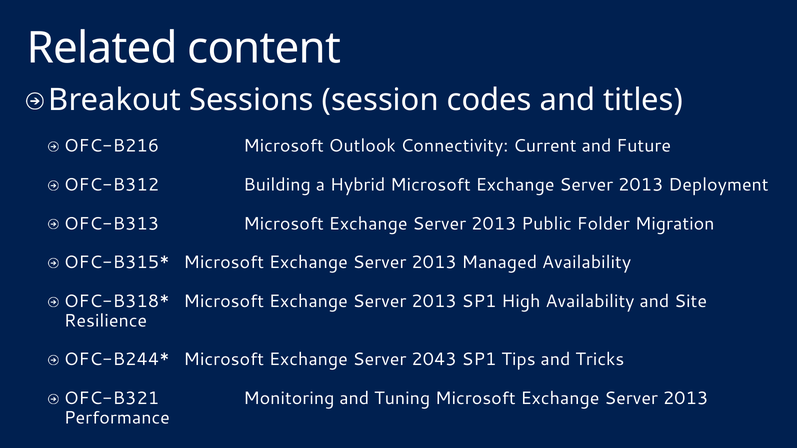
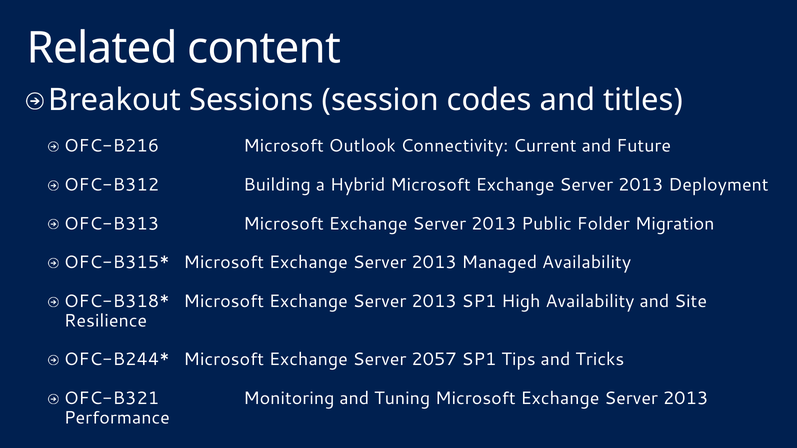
2043: 2043 -> 2057 (434, 360)
